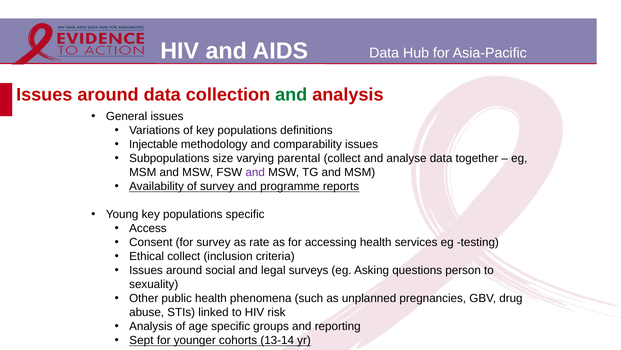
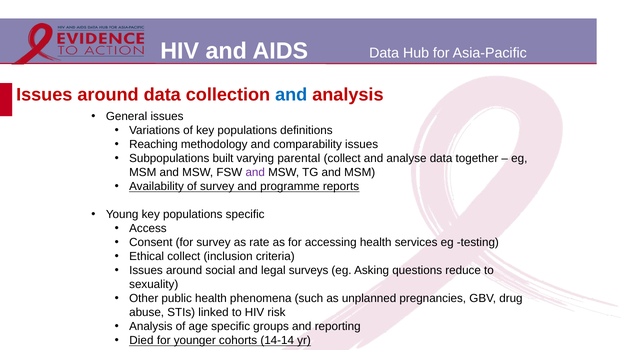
and colour: green -> blue (291, 95)
Injectable: Injectable -> Reaching (153, 144)
size: size -> built (223, 158)
person: person -> reduce (463, 270)
Sept: Sept -> Died (141, 340)
13-14: 13-14 -> 14-14 (277, 340)
